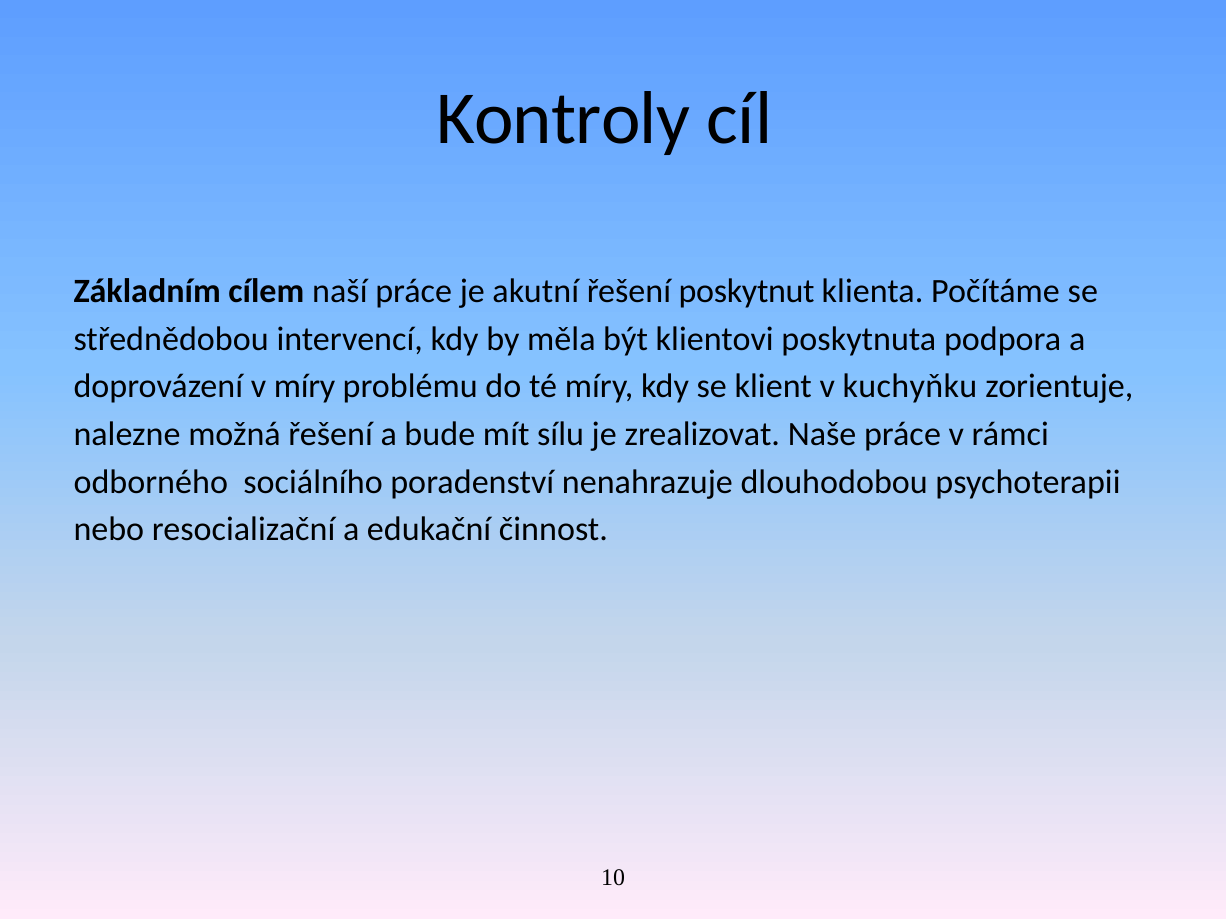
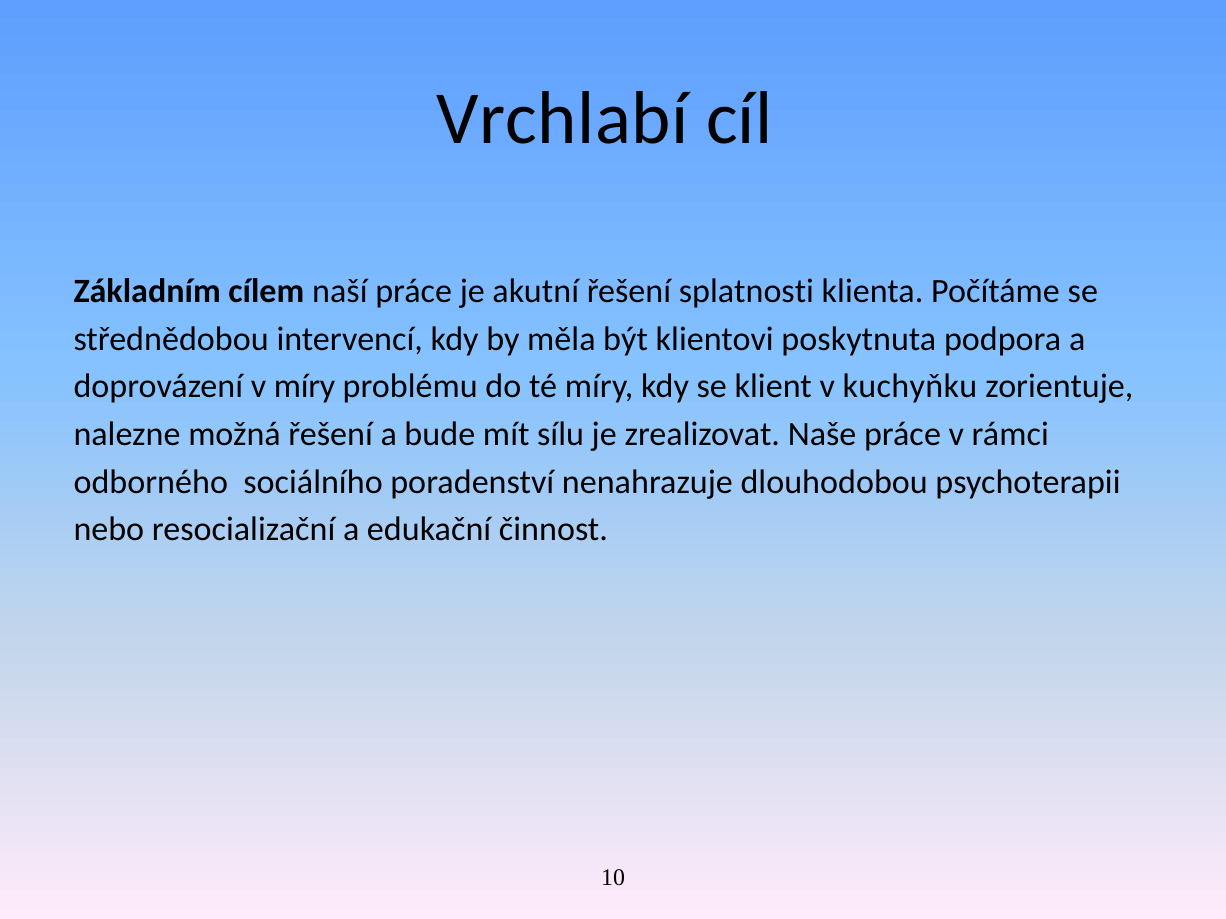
Kontroly: Kontroly -> Vrchlabí (562, 119)
poskytnut: poskytnut -> splatnosti (746, 291)
